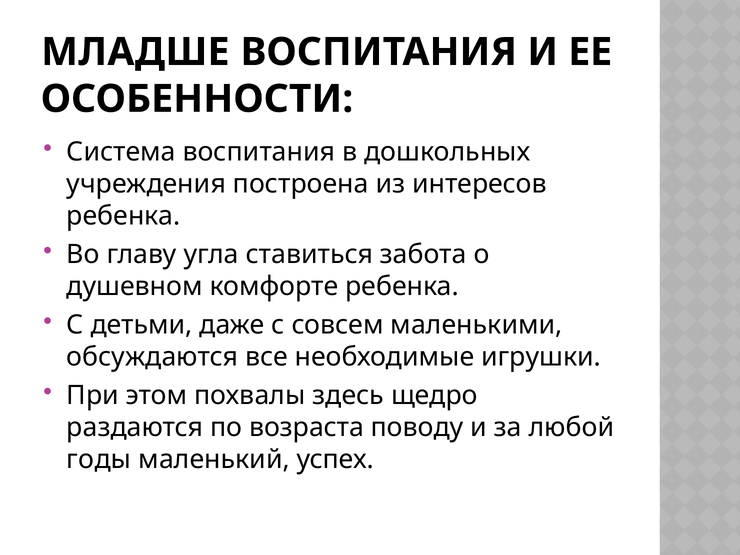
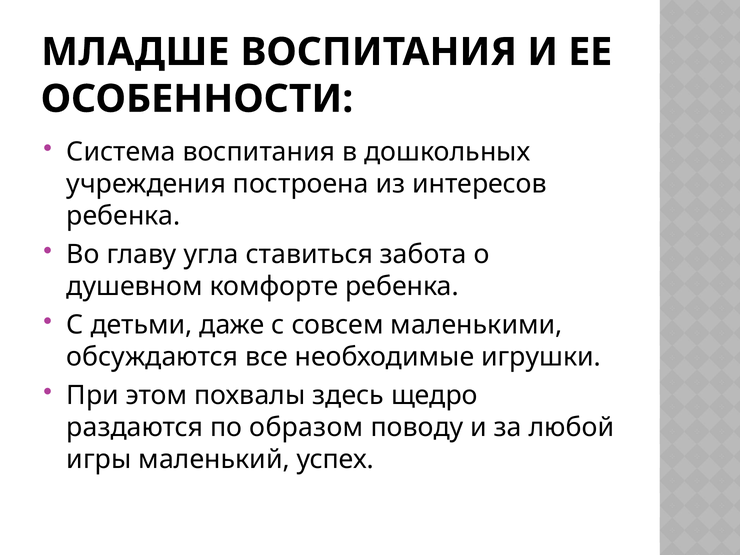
возраста: возраста -> образом (306, 427)
годы: годы -> игры (99, 460)
